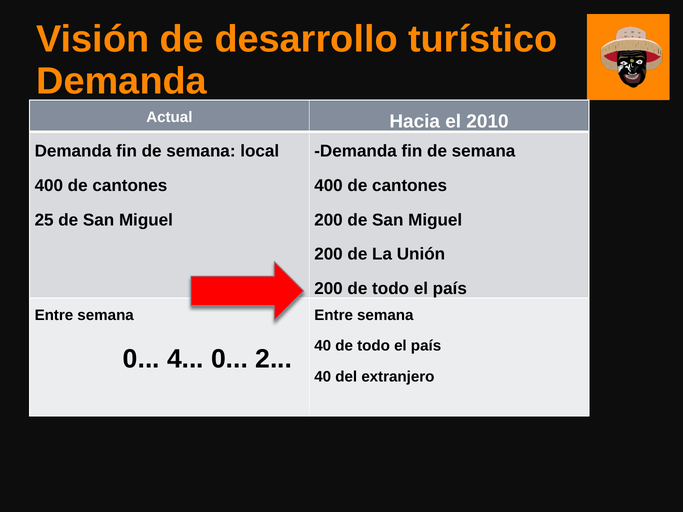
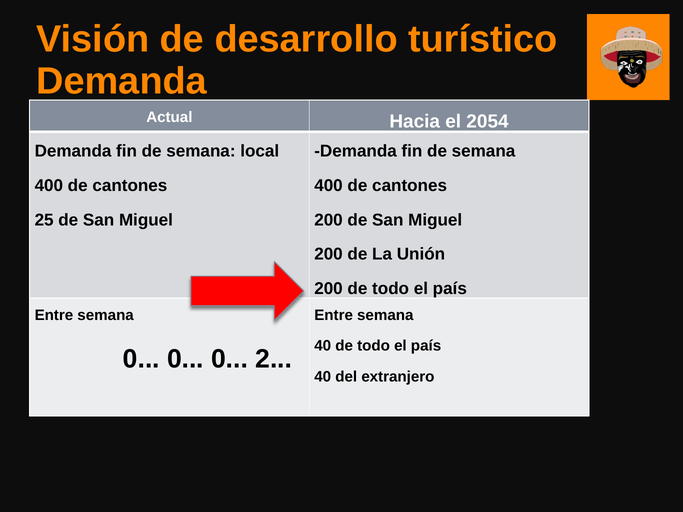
2010: 2010 -> 2054 (487, 122)
4: 4 -> 0 (185, 359)
